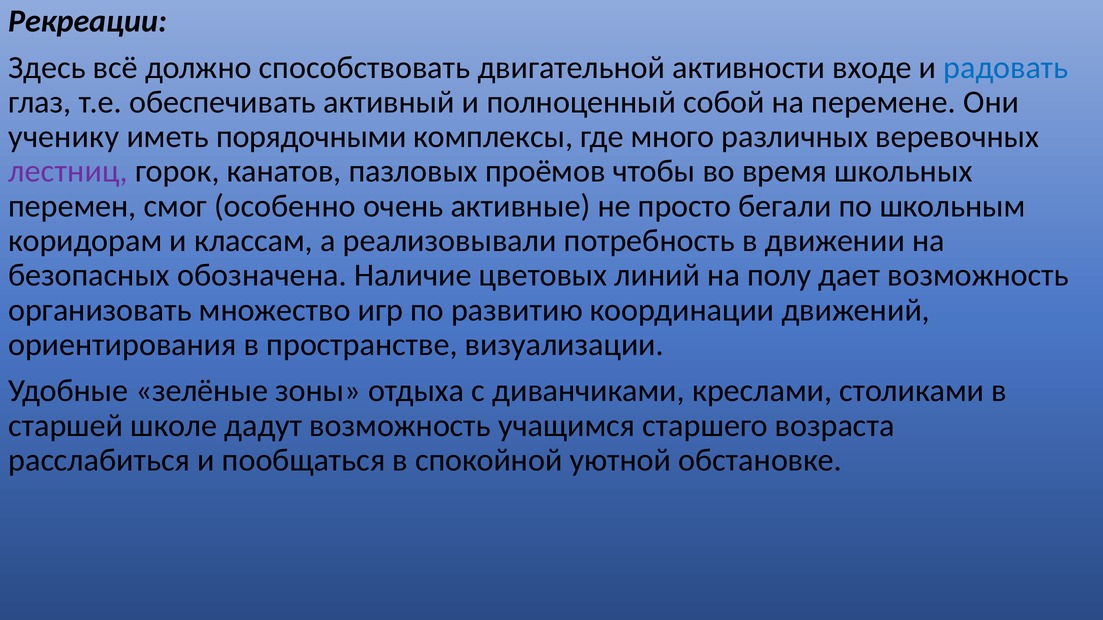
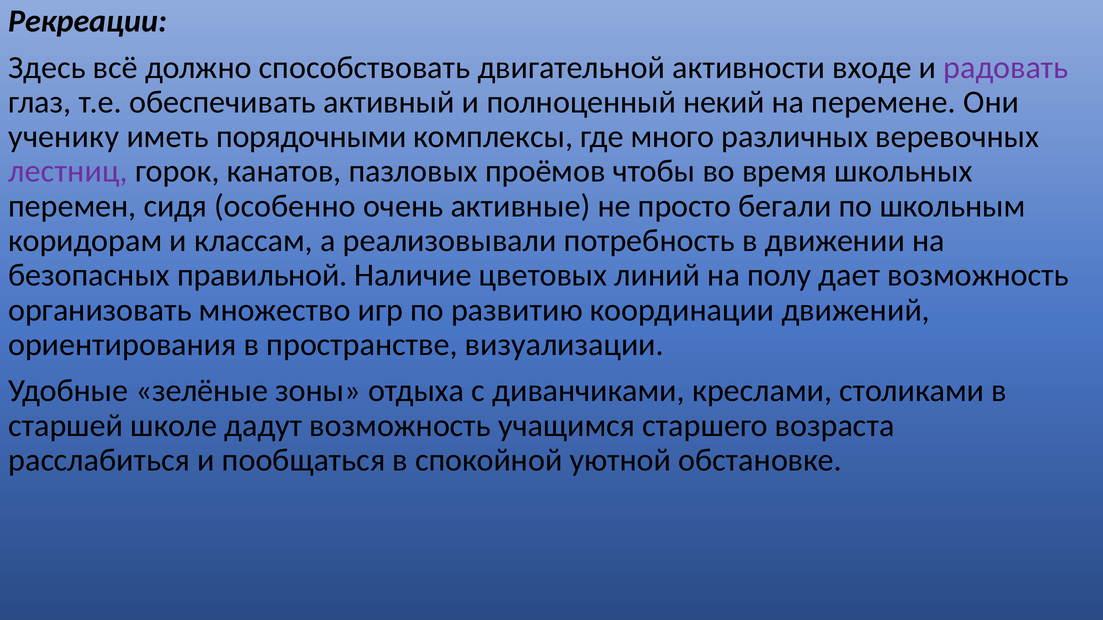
радовать colour: blue -> purple (1006, 67)
собой: собой -> некий (724, 102)
смог: смог -> сидя (175, 206)
обозначена: обозначена -> правильной (262, 276)
